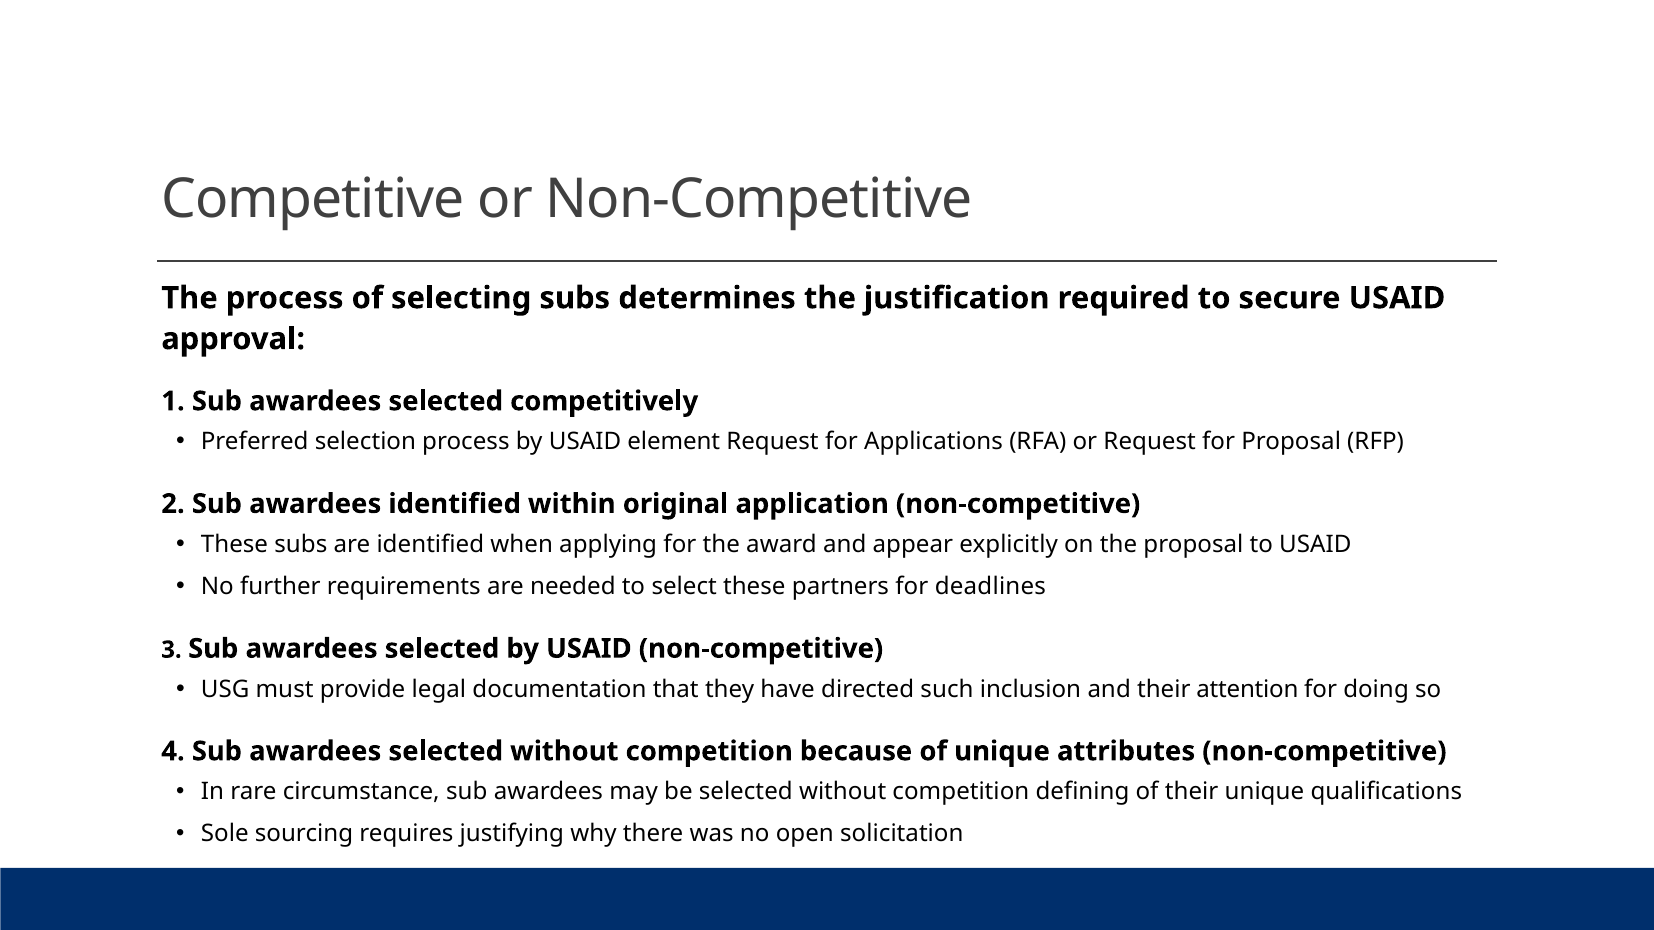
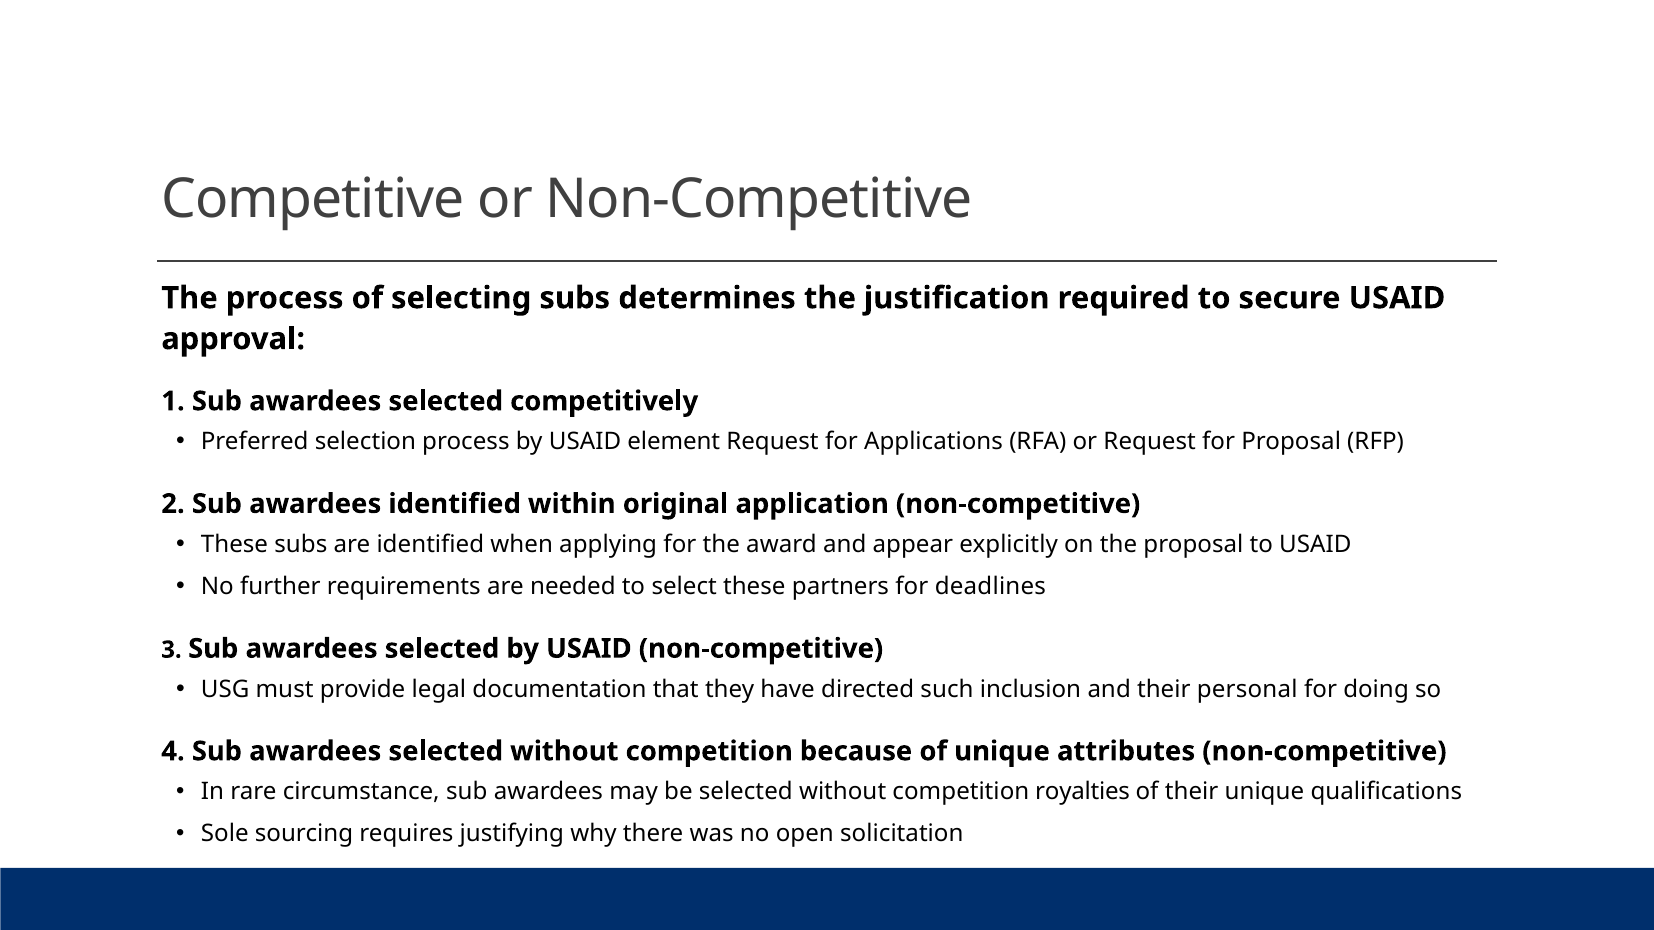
attention: attention -> personal (1247, 689)
defining: defining -> royalties (1083, 792)
